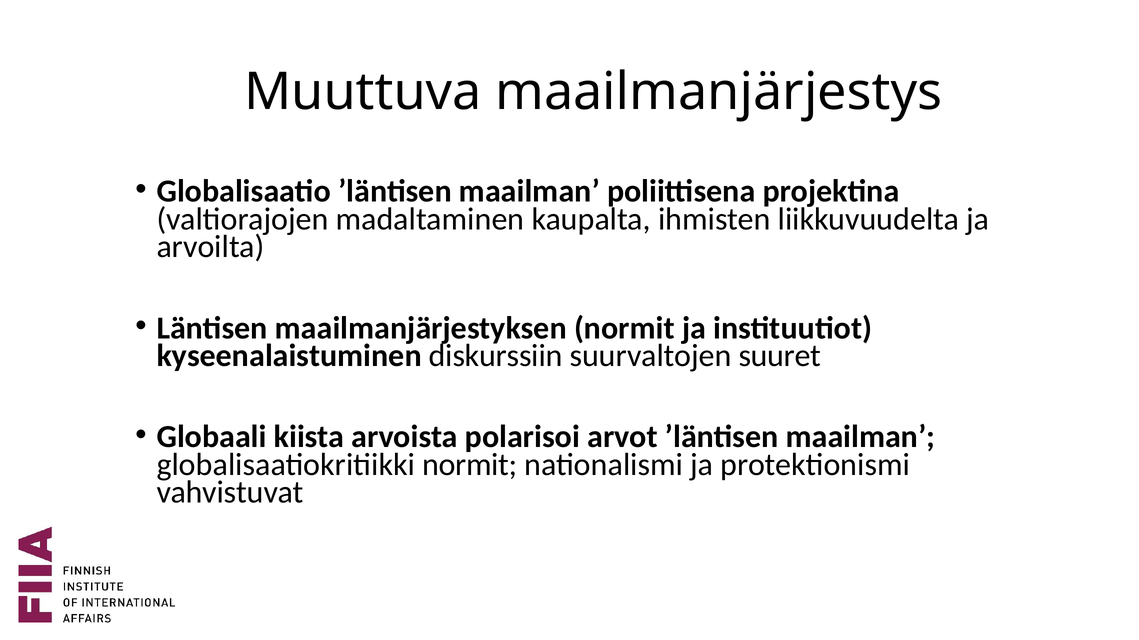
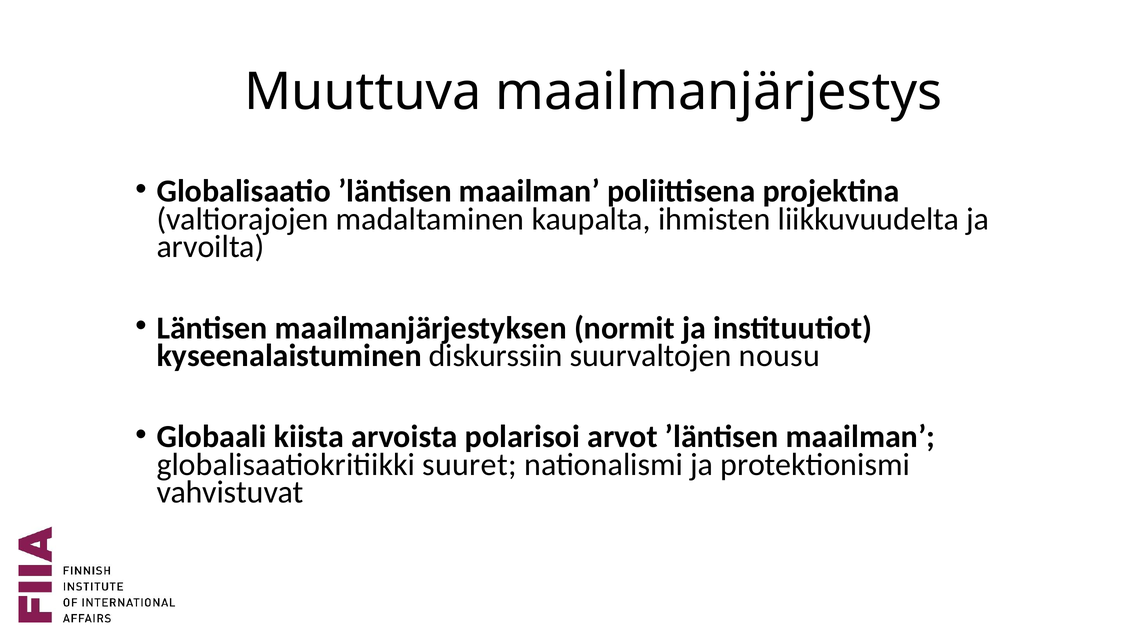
suuret: suuret -> nousu (779, 356)
globalisaatiokritiikki normit: normit -> suuret (470, 465)
